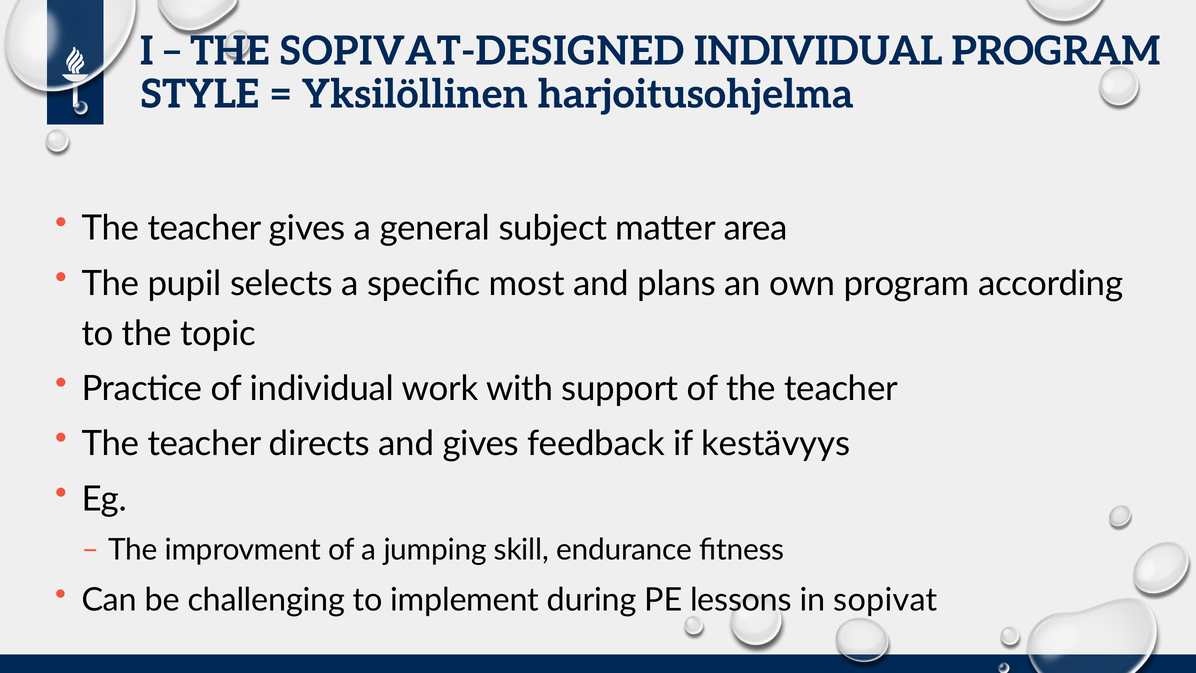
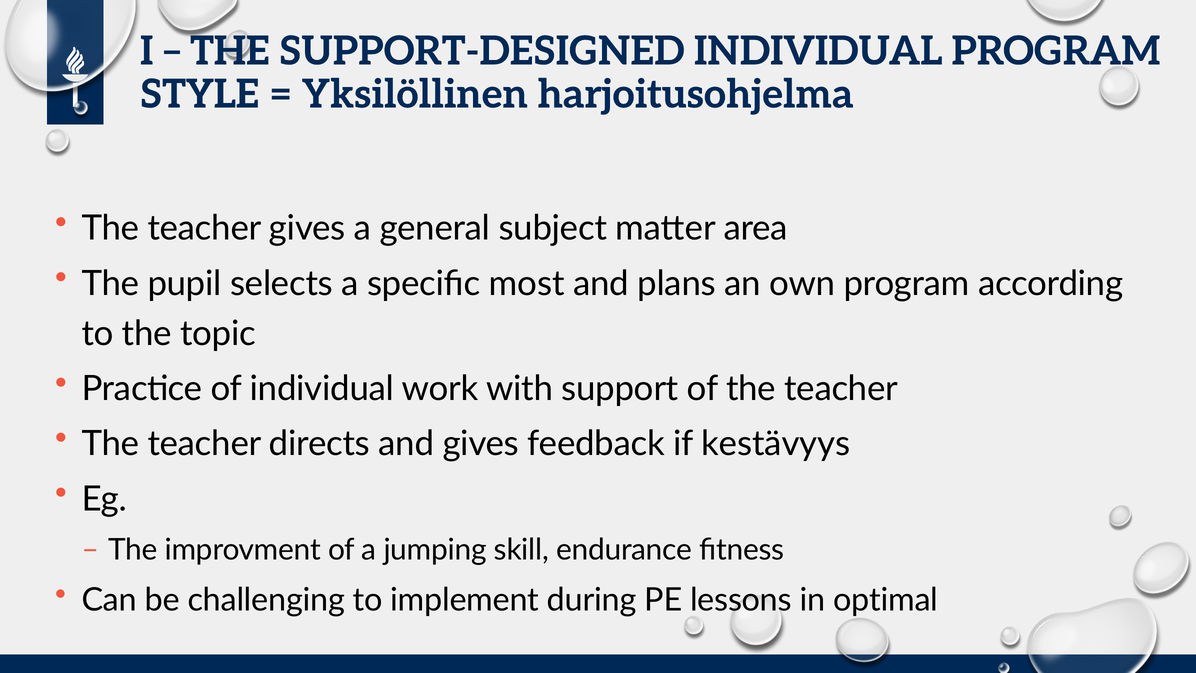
SOPIVAT-DESIGNED: SOPIVAT-DESIGNED -> SUPPORT-DESIGNED (482, 51)
sopivat: sopivat -> optimal (886, 600)
